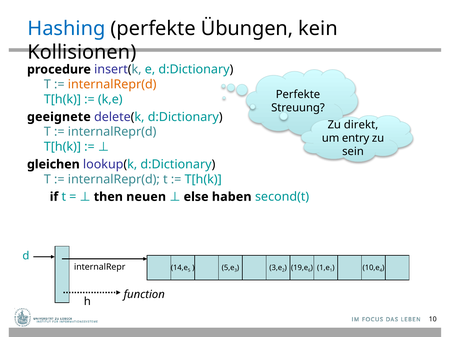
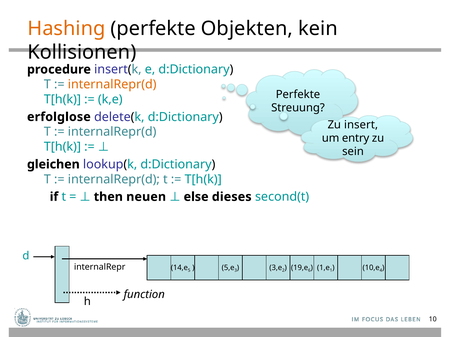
Hashing colour: blue -> orange (66, 28)
Übungen: Übungen -> Objekten (247, 28)
geeignete: geeignete -> erfolglose (59, 117)
direkt: direkt -> insert (361, 125)
haben: haben -> dieses (232, 197)
